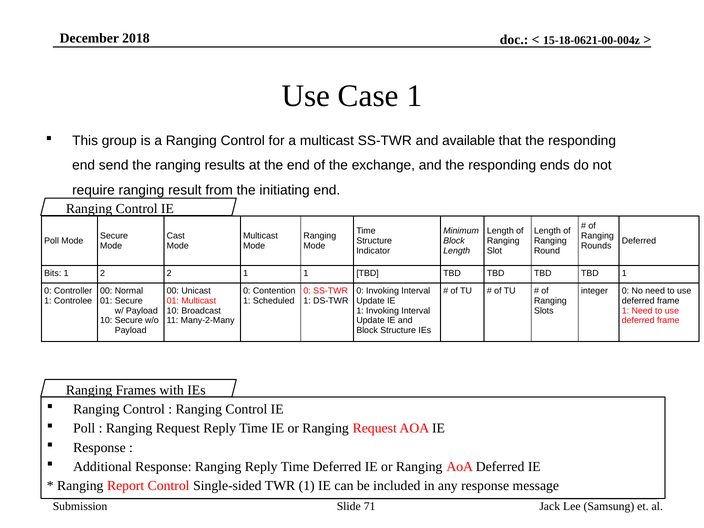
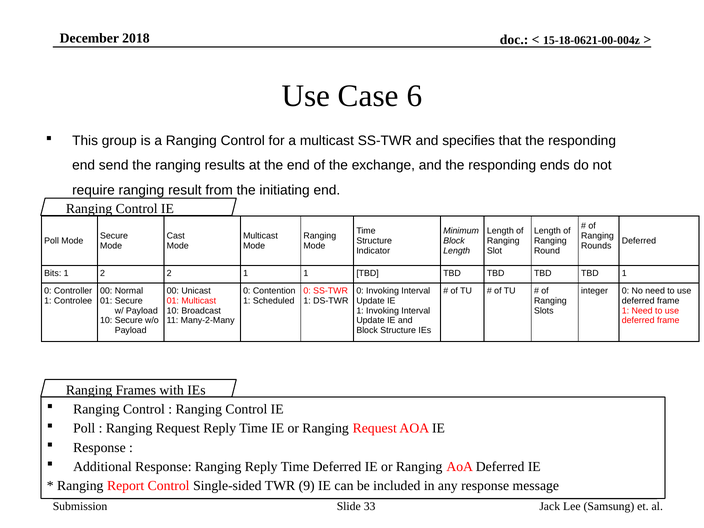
Case 1: 1 -> 6 (414, 96)
available: available -> specifies (469, 141)
TWR 1: 1 -> 9 (307, 486)
71: 71 -> 33 (370, 506)
